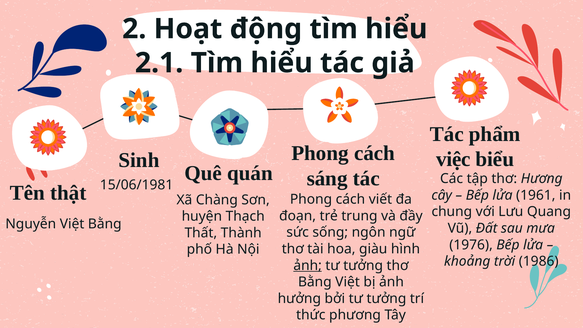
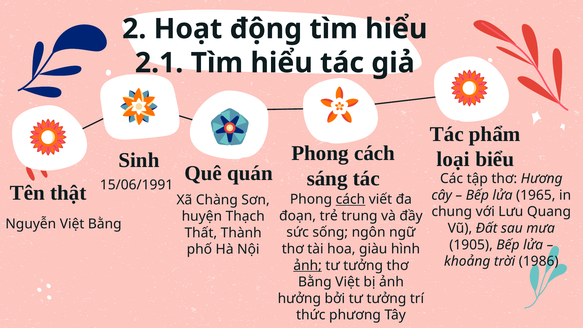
việc: việc -> loại (453, 159)
15/06/1981: 15/06/1981 -> 15/06/1991 (137, 185)
1961: 1961 -> 1965 (536, 195)
cách underline: none -> present (350, 199)
1976: 1976 -> 1905 (471, 245)
